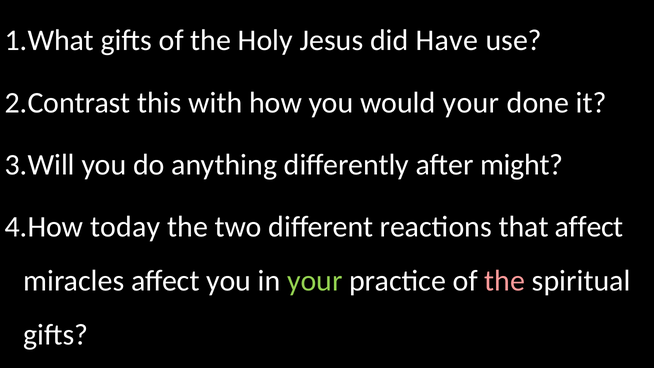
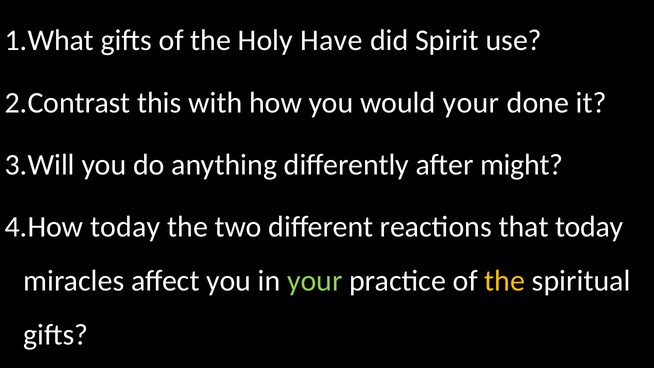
Jesus: Jesus -> Have (331, 40)
Have: Have -> Spirit (447, 40)
that affect: affect -> today (589, 227)
the colour: pink -> yellow (505, 281)
